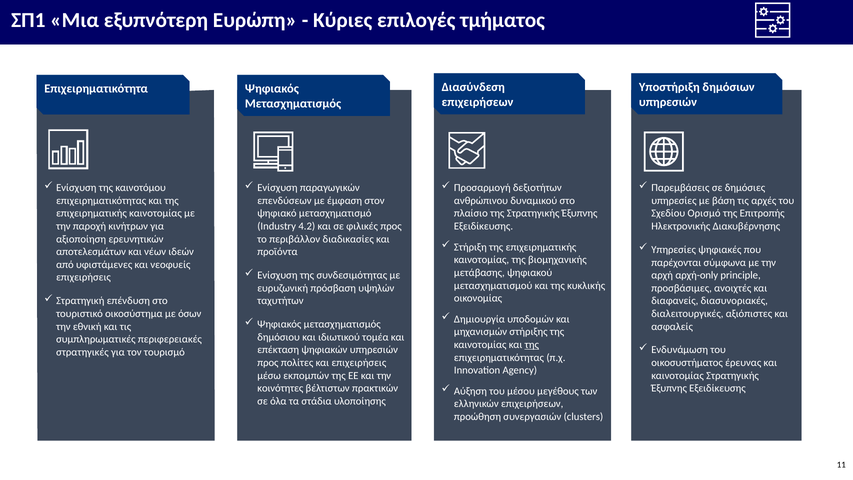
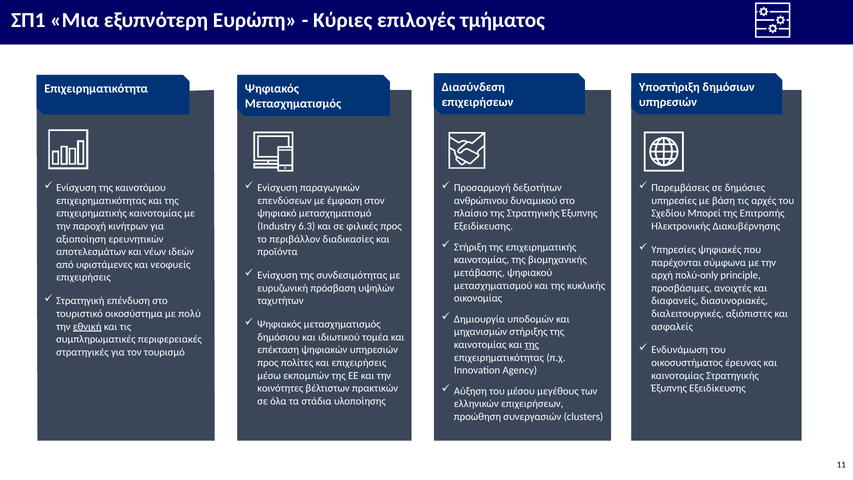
Ορισμό: Ορισμό -> Μπορεί (704, 213)
4.2: 4.2 -> 6.3 (307, 226)
αρχή-only: αρχή-only -> πολύ-only (697, 275)
όσων: όσων -> πολύ (190, 314)
εθνική underline: none -> present (87, 326)
